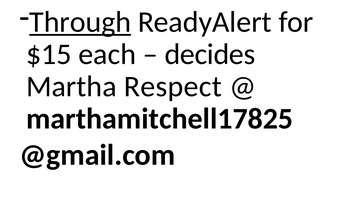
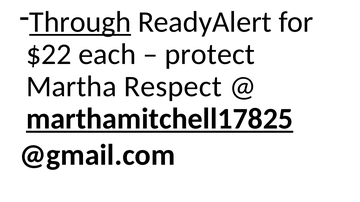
$15: $15 -> $22 (49, 54)
decides: decides -> protect (210, 54)
marthamitchell17825 underline: none -> present (160, 119)
